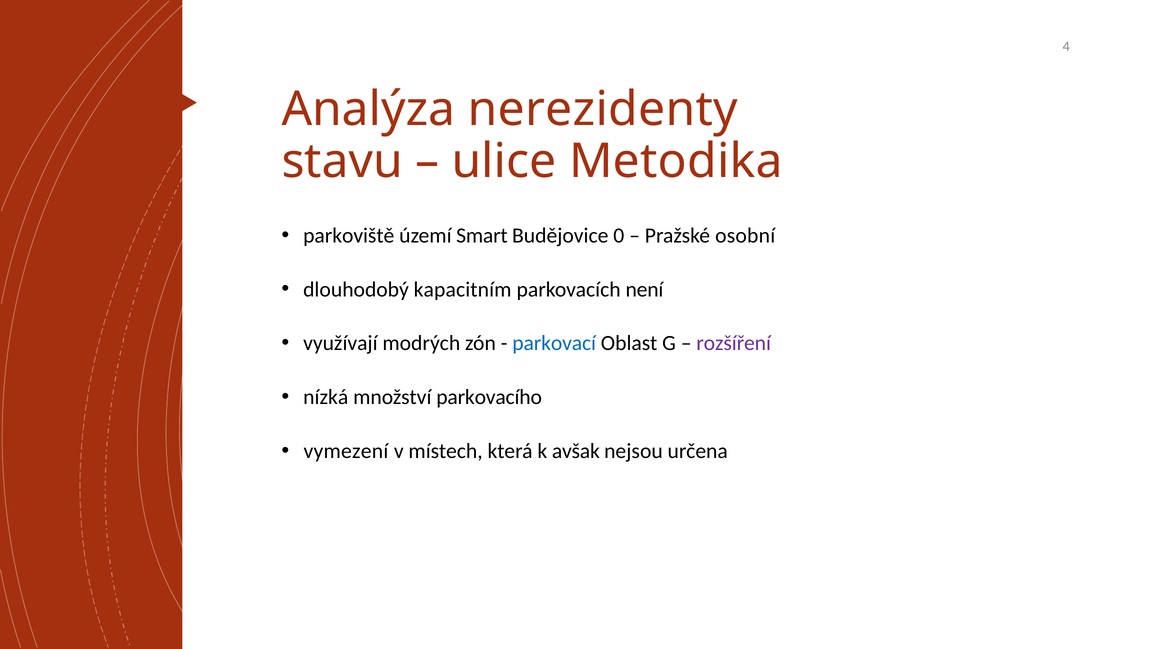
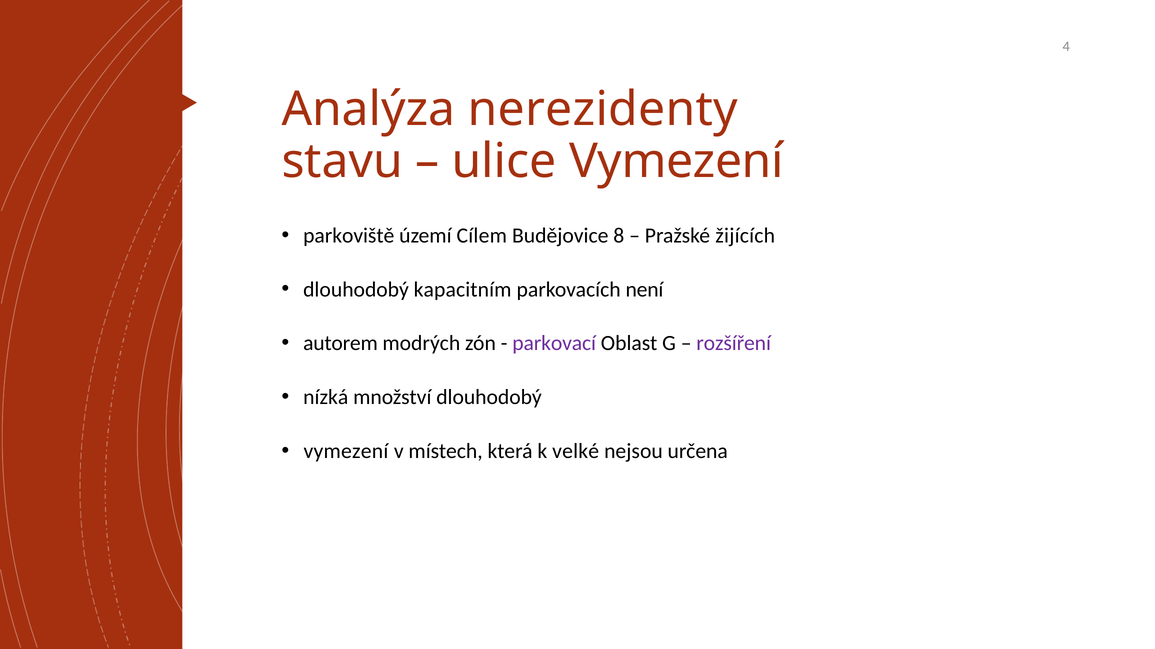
ulice Metodika: Metodika -> Vymezení (676, 162)
Smart: Smart -> Cílem (482, 236)
0: 0 -> 8 (619, 236)
osobní: osobní -> žijících (745, 236)
využívají: využívají -> autorem (340, 344)
parkovací colour: blue -> purple (554, 344)
množství parkovacího: parkovacího -> dlouhodobý (489, 398)
avšak: avšak -> velké (576, 452)
